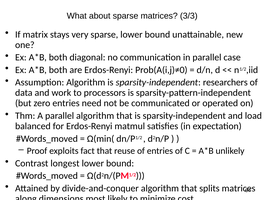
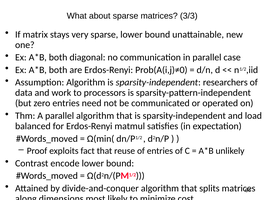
longest: longest -> encode (65, 163)
